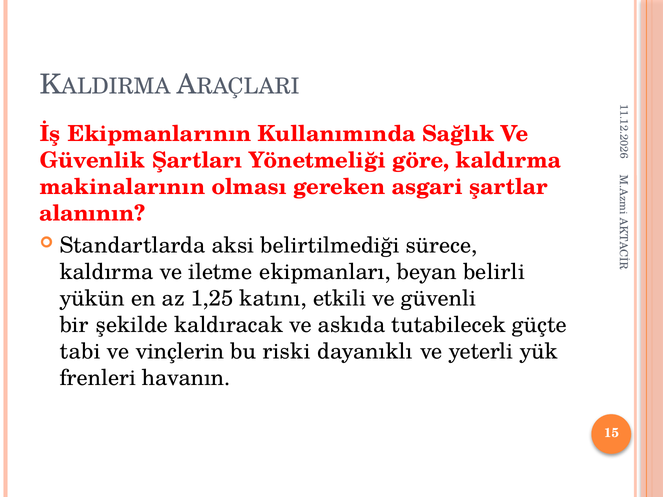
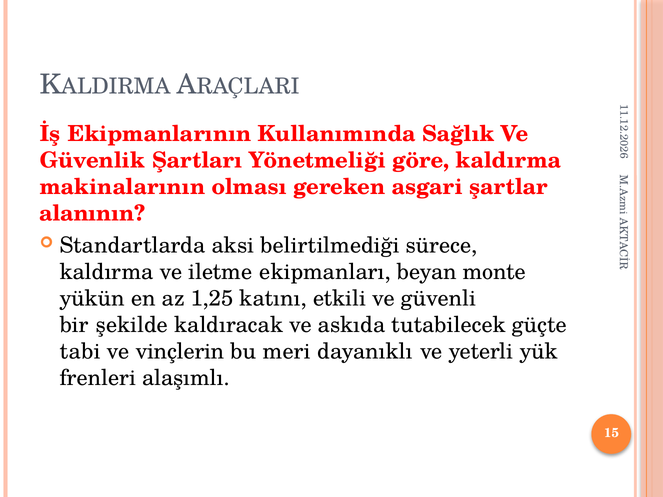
belirli: belirli -> monte (494, 272)
riski: riski -> meri (287, 352)
havanın: havanın -> alaşımlı (186, 378)
